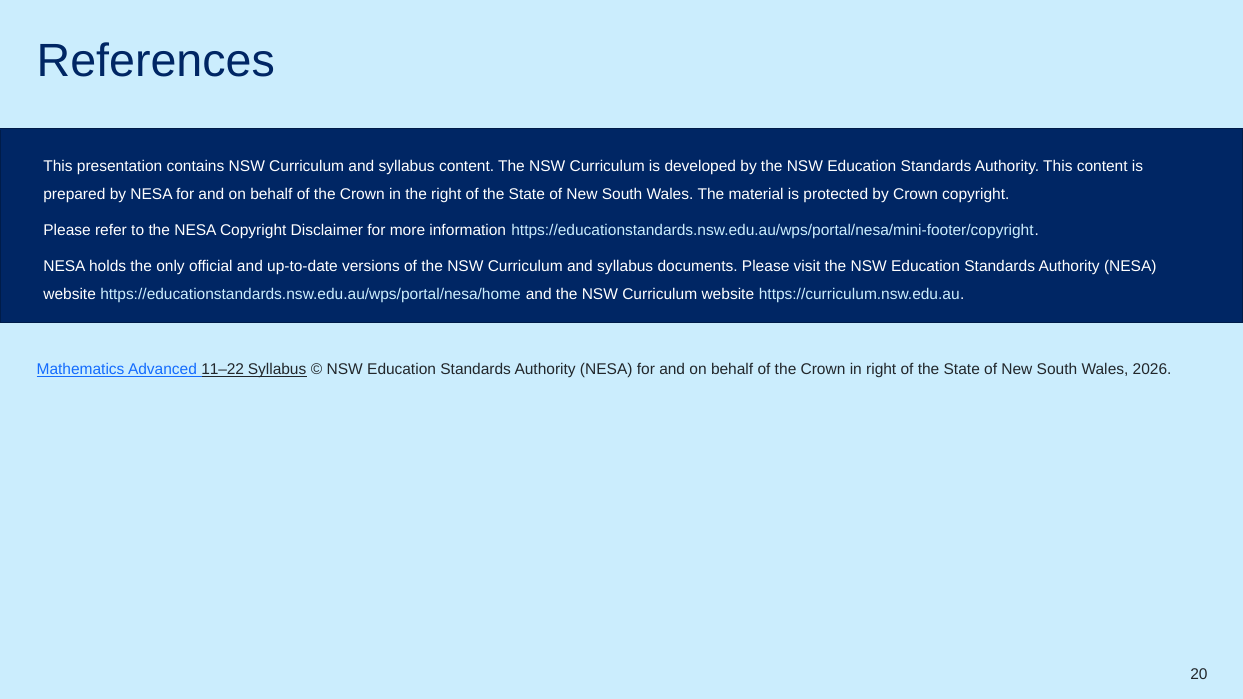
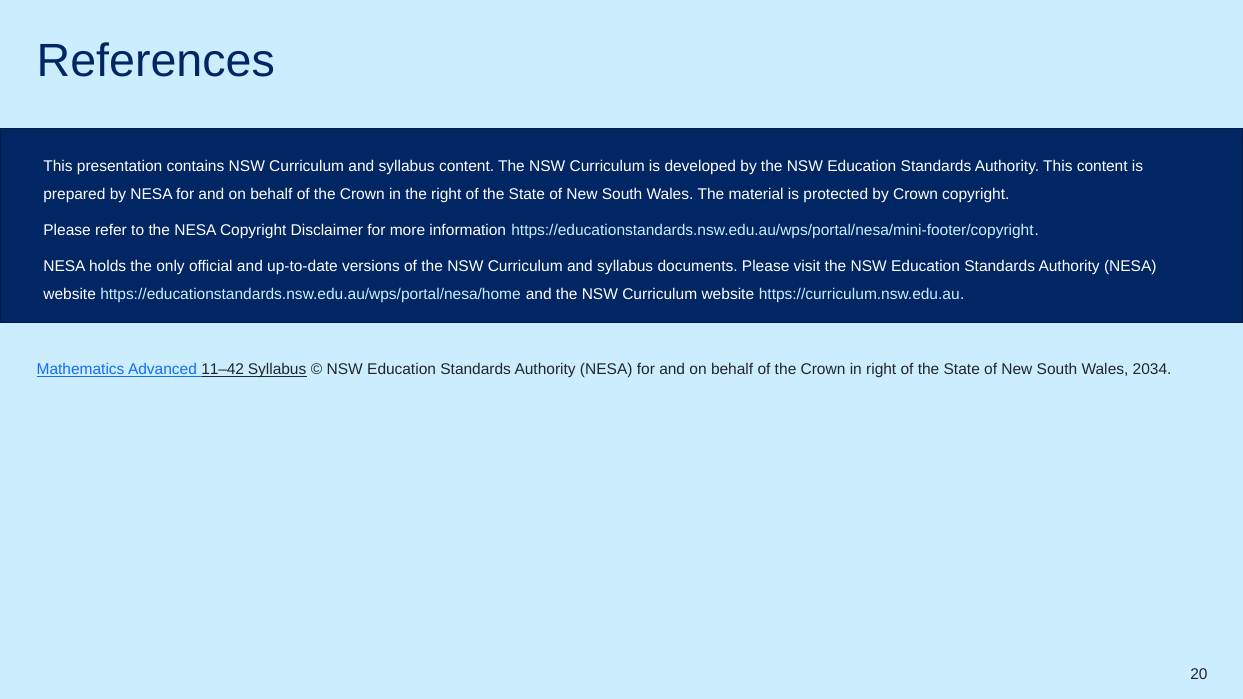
11–22: 11–22 -> 11–42 (223, 369)
2026: 2026 -> 2034 (1152, 369)
